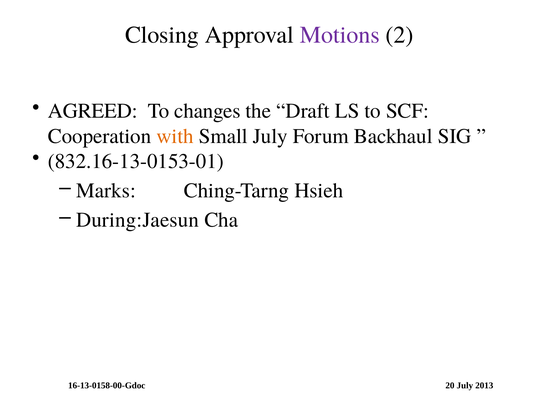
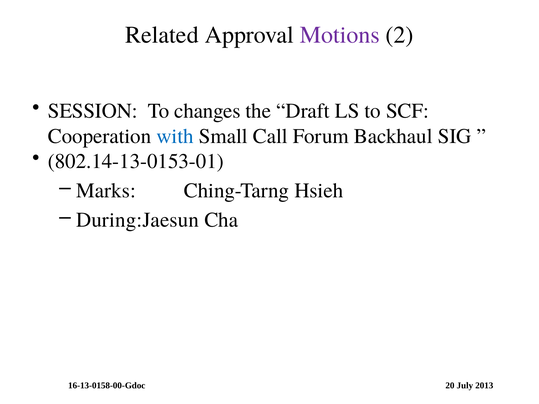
Closing: Closing -> Related (162, 35)
AGREED: AGREED -> SESSION (93, 111)
with colour: orange -> blue (175, 136)
Small July: July -> Call (270, 136)
832.16-13-0153-01: 832.16-13-0153-01 -> 802.14-13-0153-01 (136, 161)
